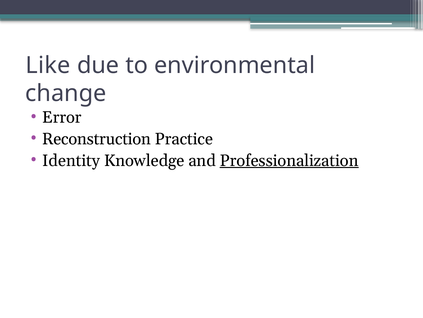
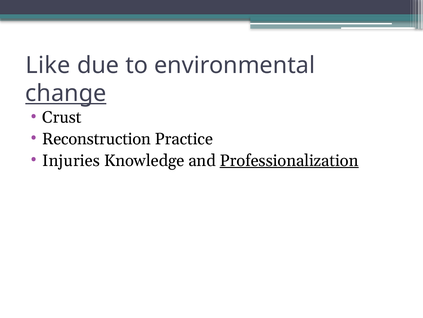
change underline: none -> present (66, 93)
Error: Error -> Crust (62, 117)
Identity: Identity -> Injuries (71, 160)
